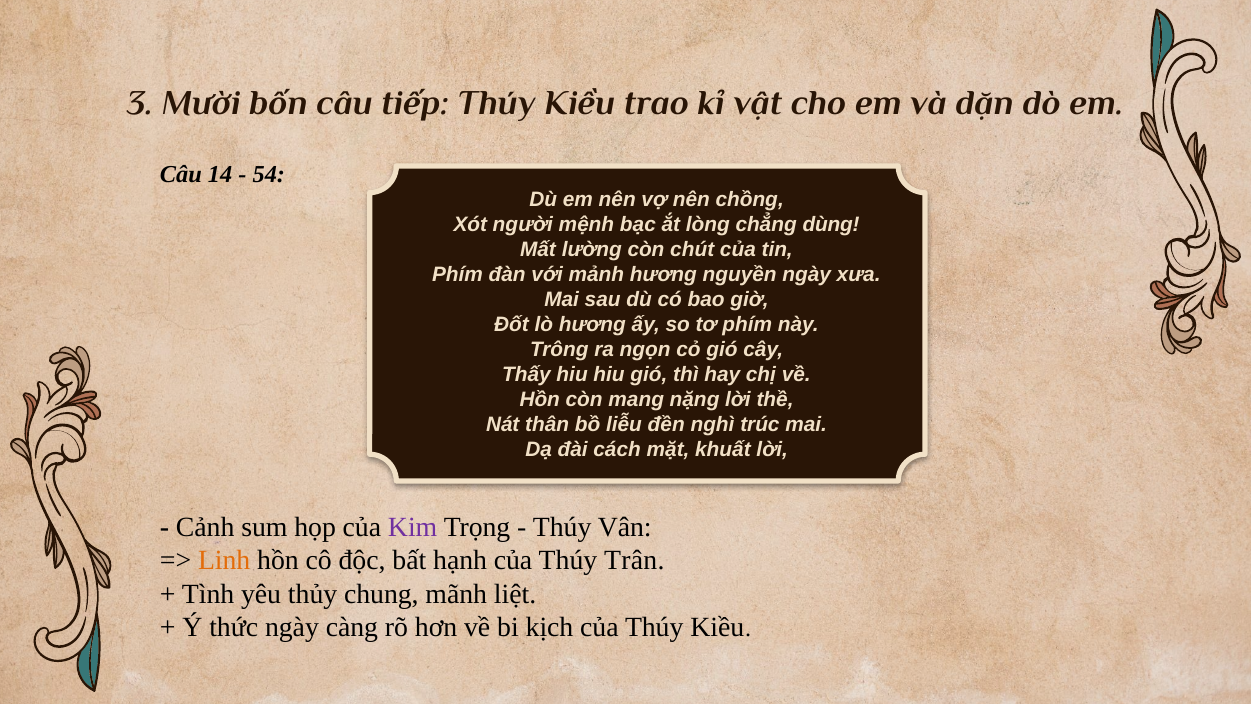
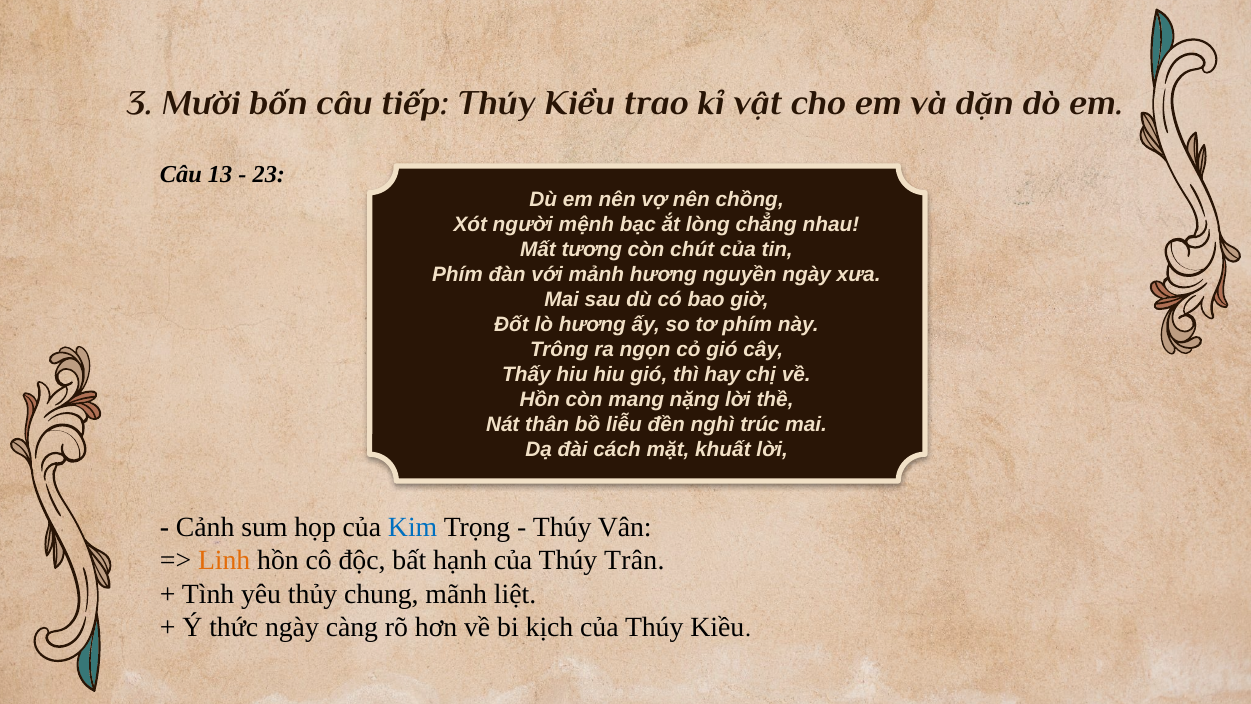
14: 14 -> 13 (220, 174)
54: 54 -> 23 (269, 174)
dùng: dùng -> nhau (831, 225)
lường: lường -> tương (592, 250)
Kim colour: purple -> blue (413, 527)
